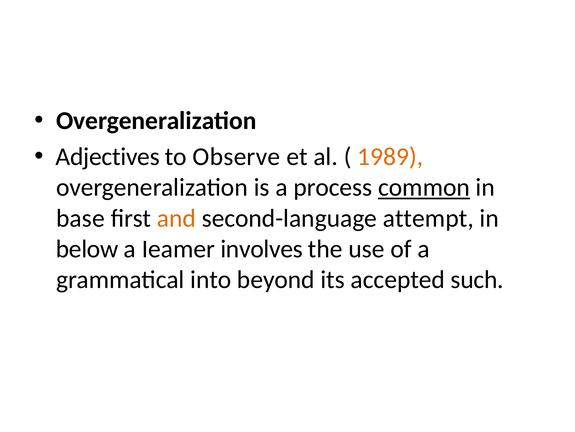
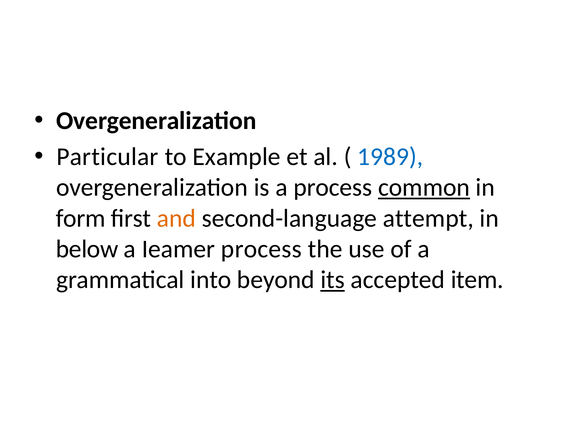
Adjectives: Adjectives -> Particular (107, 156)
Observe: Observe -> Example (237, 156)
1989 colour: orange -> blue (390, 156)
base: base -> form (81, 218)
Ieamer involves: involves -> process (261, 249)
its underline: none -> present (333, 279)
such: such -> item (477, 279)
